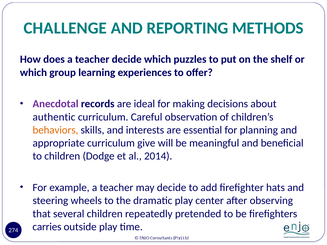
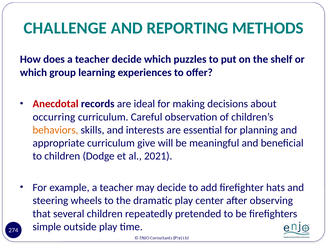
Anecdotal colour: purple -> red (56, 104)
authentic: authentic -> occurring (54, 117)
2014: 2014 -> 2021 (158, 156)
carries: carries -> simple (47, 227)
